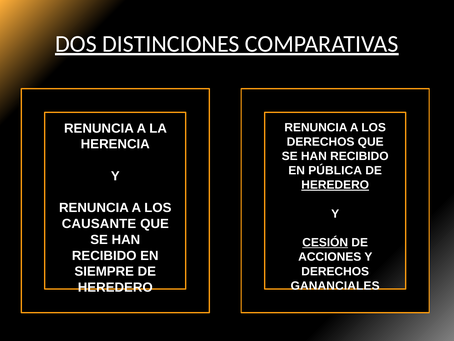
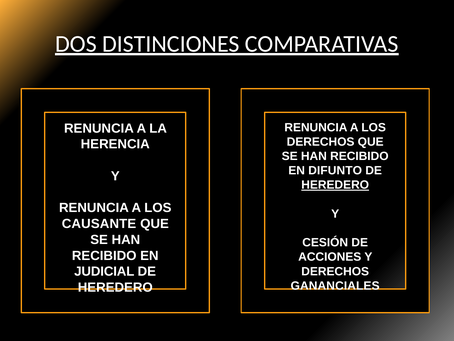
PÚBLICA: PÚBLICA -> DIFUNTO (335, 170)
CESIÓN underline: present -> none (325, 242)
SIEMPRE: SIEMPRE -> JUDICIAL (104, 271)
